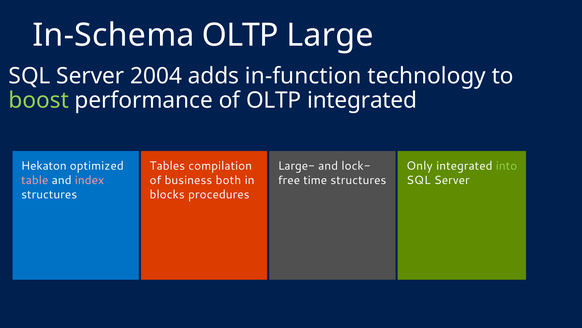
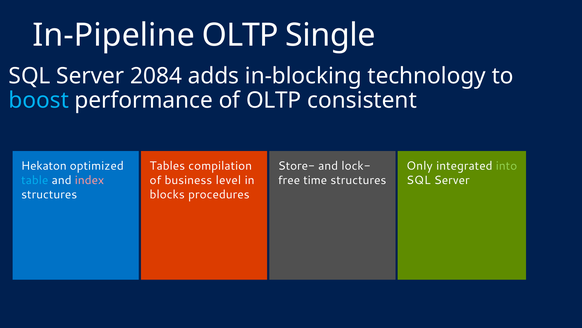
In-Schema: In-Schema -> In-Pipeline (114, 35)
Large: Large -> Single (330, 35)
2004: 2004 -> 2084 (156, 76)
in-function: in-function -> in-blocking (303, 76)
boost colour: light green -> light blue (39, 100)
OLTP integrated: integrated -> consistent (362, 100)
Large-: Large- -> Store- (296, 166)
table colour: pink -> light blue (35, 180)
both: both -> level (228, 180)
